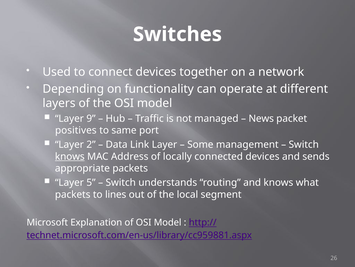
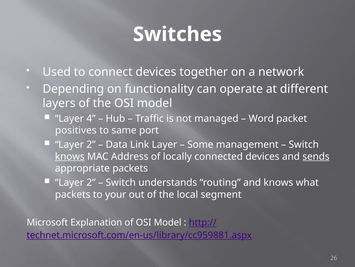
9: 9 -> 4 (91, 118)
News: News -> Word (261, 118)
sends underline: none -> present (316, 156)
5: 5 -> 2 (91, 182)
lines: lines -> your (116, 194)
